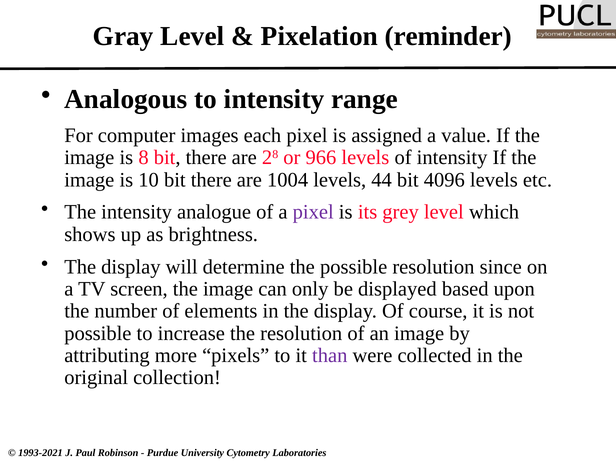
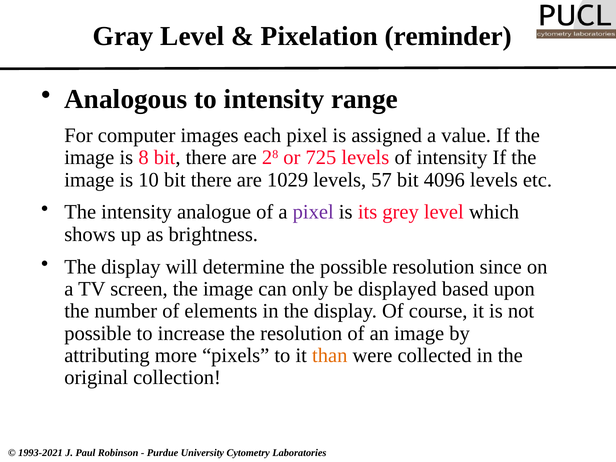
966: 966 -> 725 (321, 158)
1004: 1004 -> 1029 (288, 180)
44: 44 -> 57 (382, 180)
than colour: purple -> orange (330, 355)
